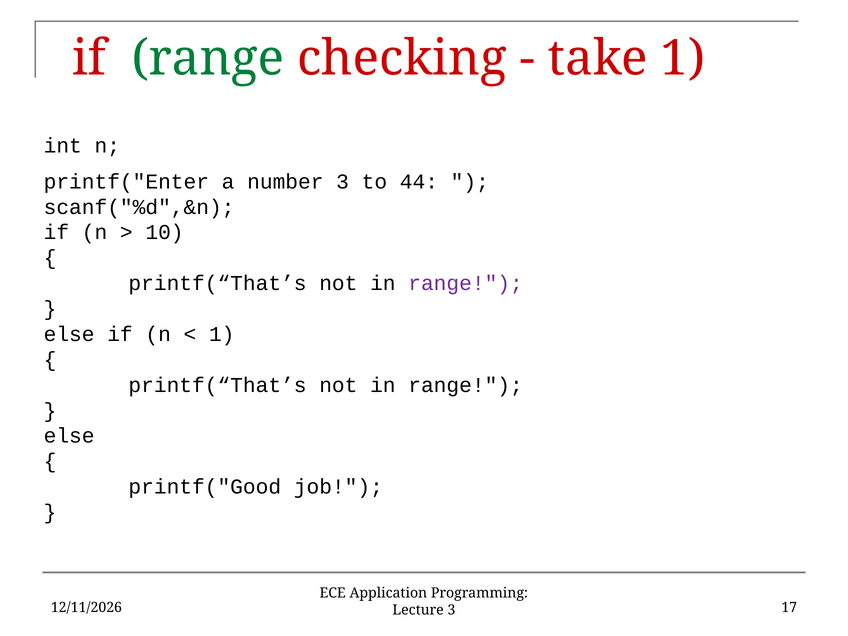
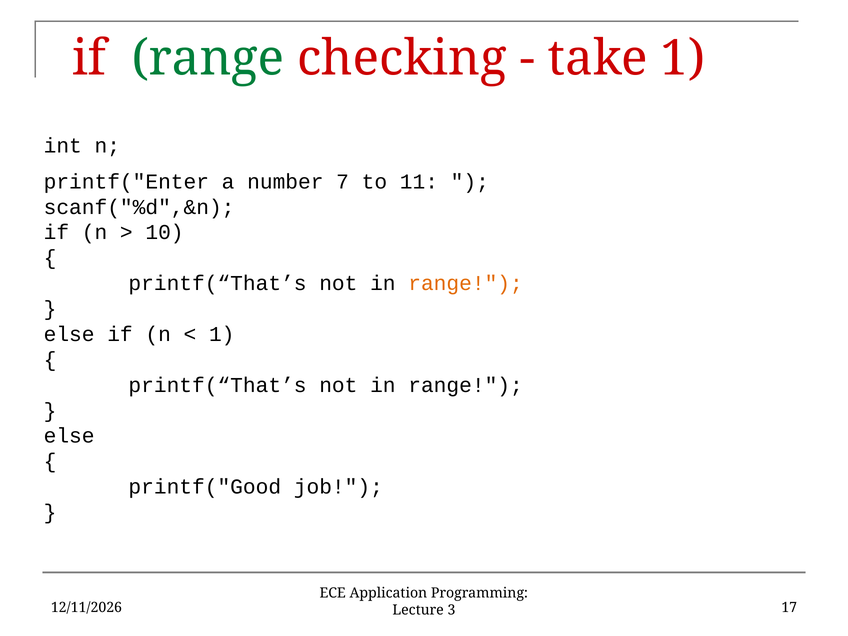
number 3: 3 -> 7 (343, 182)
44: 44 -> 11 (419, 182)
range colour: purple -> orange (466, 283)
